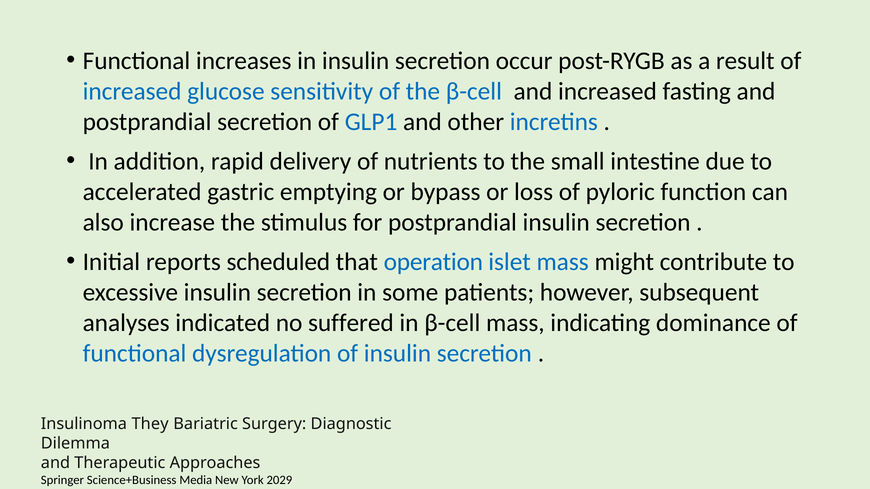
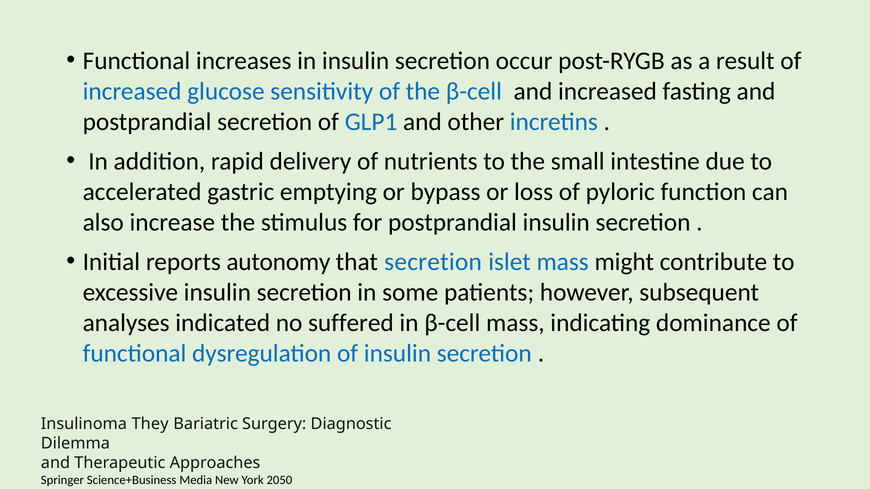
scheduled: scheduled -> autonomy (278, 262)
that operation: operation -> secretion (433, 262)
2029: 2029 -> 2050 (279, 480)
